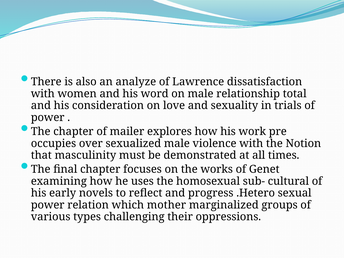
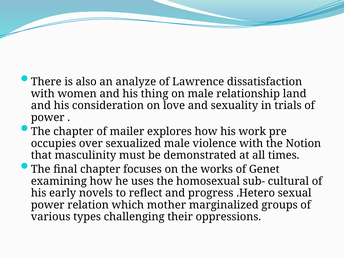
word: word -> thing (155, 94)
total: total -> land (295, 94)
